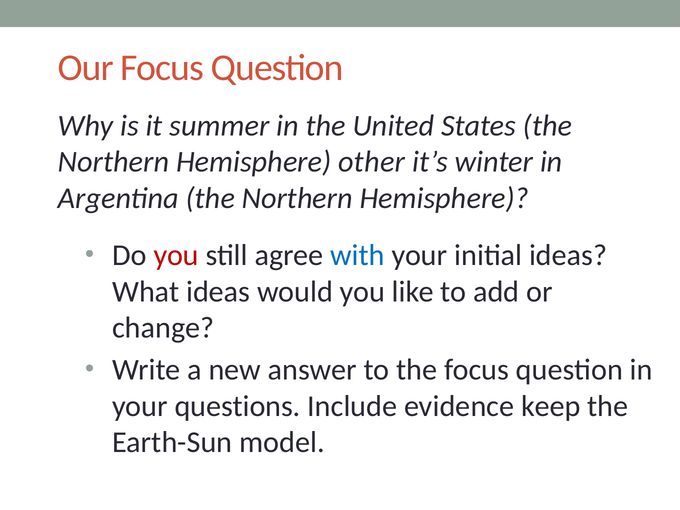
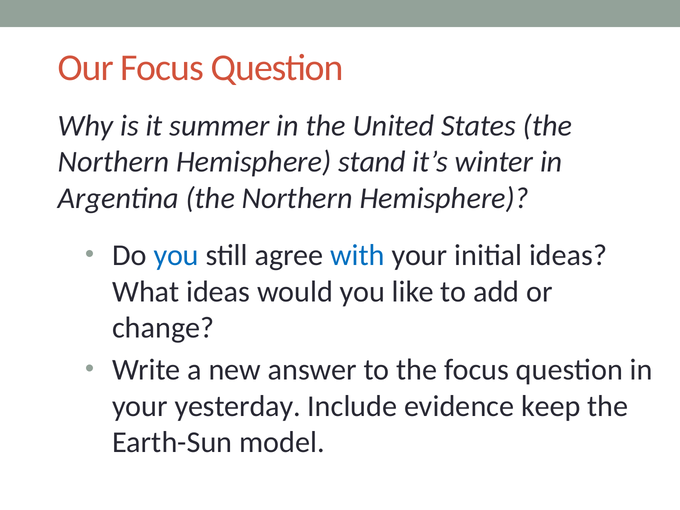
other: other -> stand (372, 162)
you colour: red -> blue (176, 255)
questions: questions -> yesterday (238, 406)
